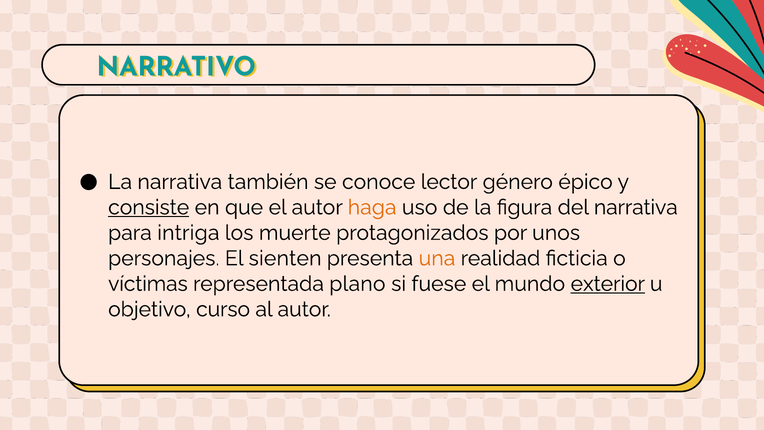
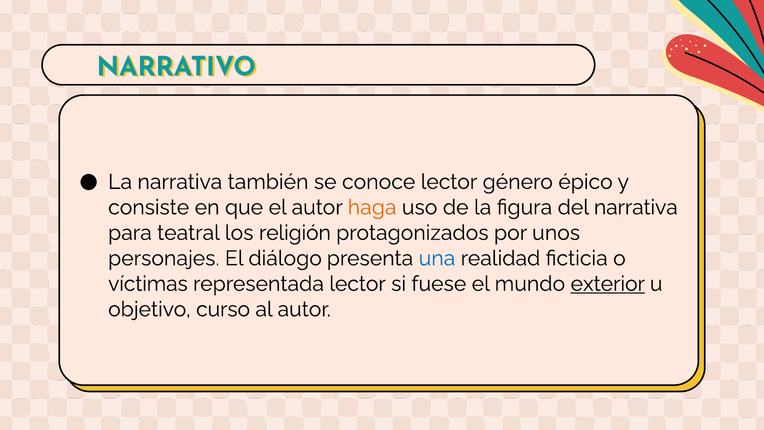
consiste underline: present -> none (149, 207)
intriga: intriga -> teatral (188, 233)
muerte: muerte -> religión (295, 233)
sienten: sienten -> diálogo (285, 258)
una colour: orange -> blue (437, 258)
representada plano: plano -> lector (358, 284)
